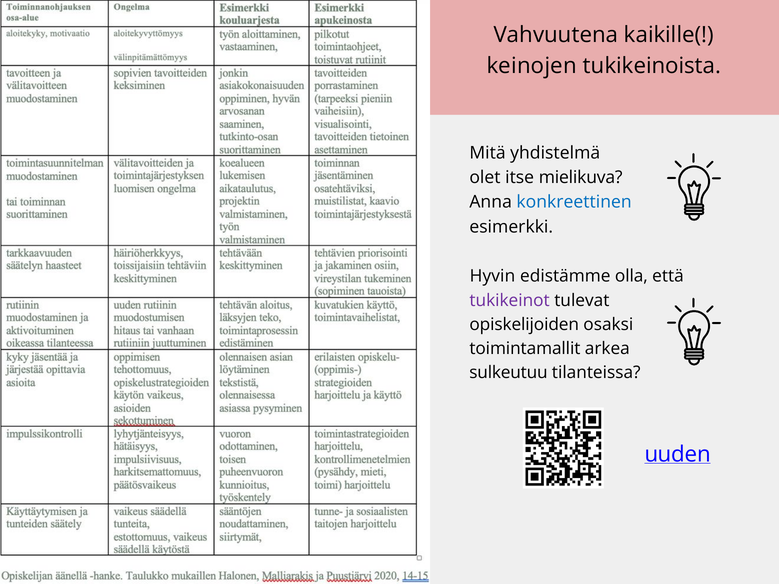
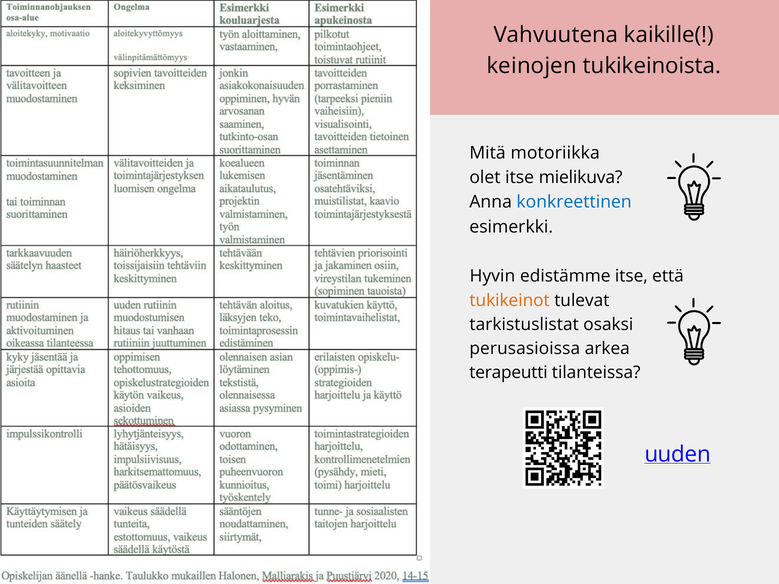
yhdistelmä: yhdistelmä -> motoriikka (555, 153)
edistämme olla: olla -> itse (631, 276)
tukikeinot colour: purple -> orange (510, 300)
opiskelijoiden: opiskelijoiden -> tarkistuslistat (524, 325)
toimintamallit: toimintamallit -> perusasioissa (525, 349)
sulkeutuu: sulkeutuu -> terapeutti (508, 373)
